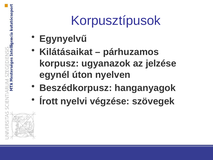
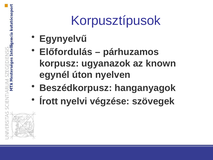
Kilátásaikat: Kilátásaikat -> Előfordulás (66, 52)
jelzése: jelzése -> known (161, 63)
